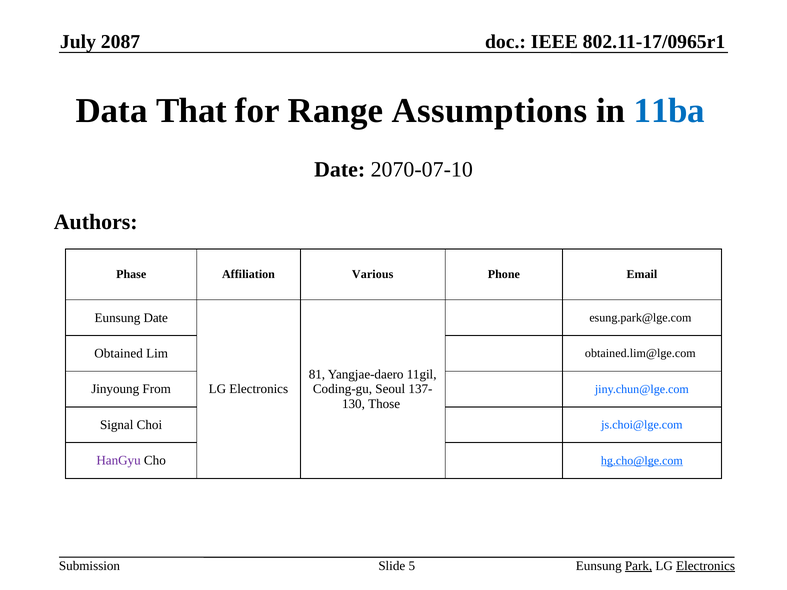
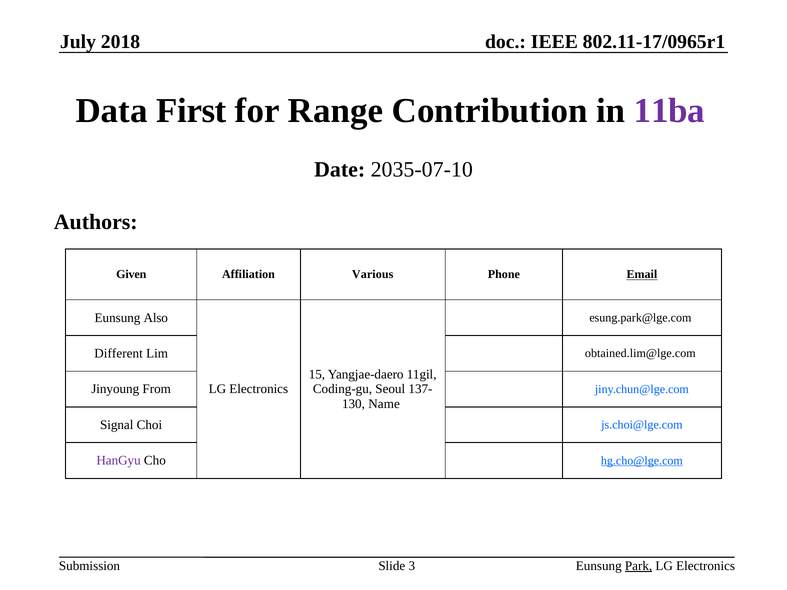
2087: 2087 -> 2018 (121, 42)
That: That -> First (191, 111)
Assumptions: Assumptions -> Contribution (490, 111)
11ba colour: blue -> purple (669, 111)
2070-07-10: 2070-07-10 -> 2035-07-10 (422, 169)
Phase: Phase -> Given (131, 275)
Email underline: none -> present (642, 275)
Eunsung Date: Date -> Also (156, 318)
Obtained: Obtained -> Different (119, 354)
81: 81 -> 15 (317, 375)
Those: Those -> Name (384, 404)
5: 5 -> 3 (412, 566)
Electronics underline: present -> none (706, 566)
